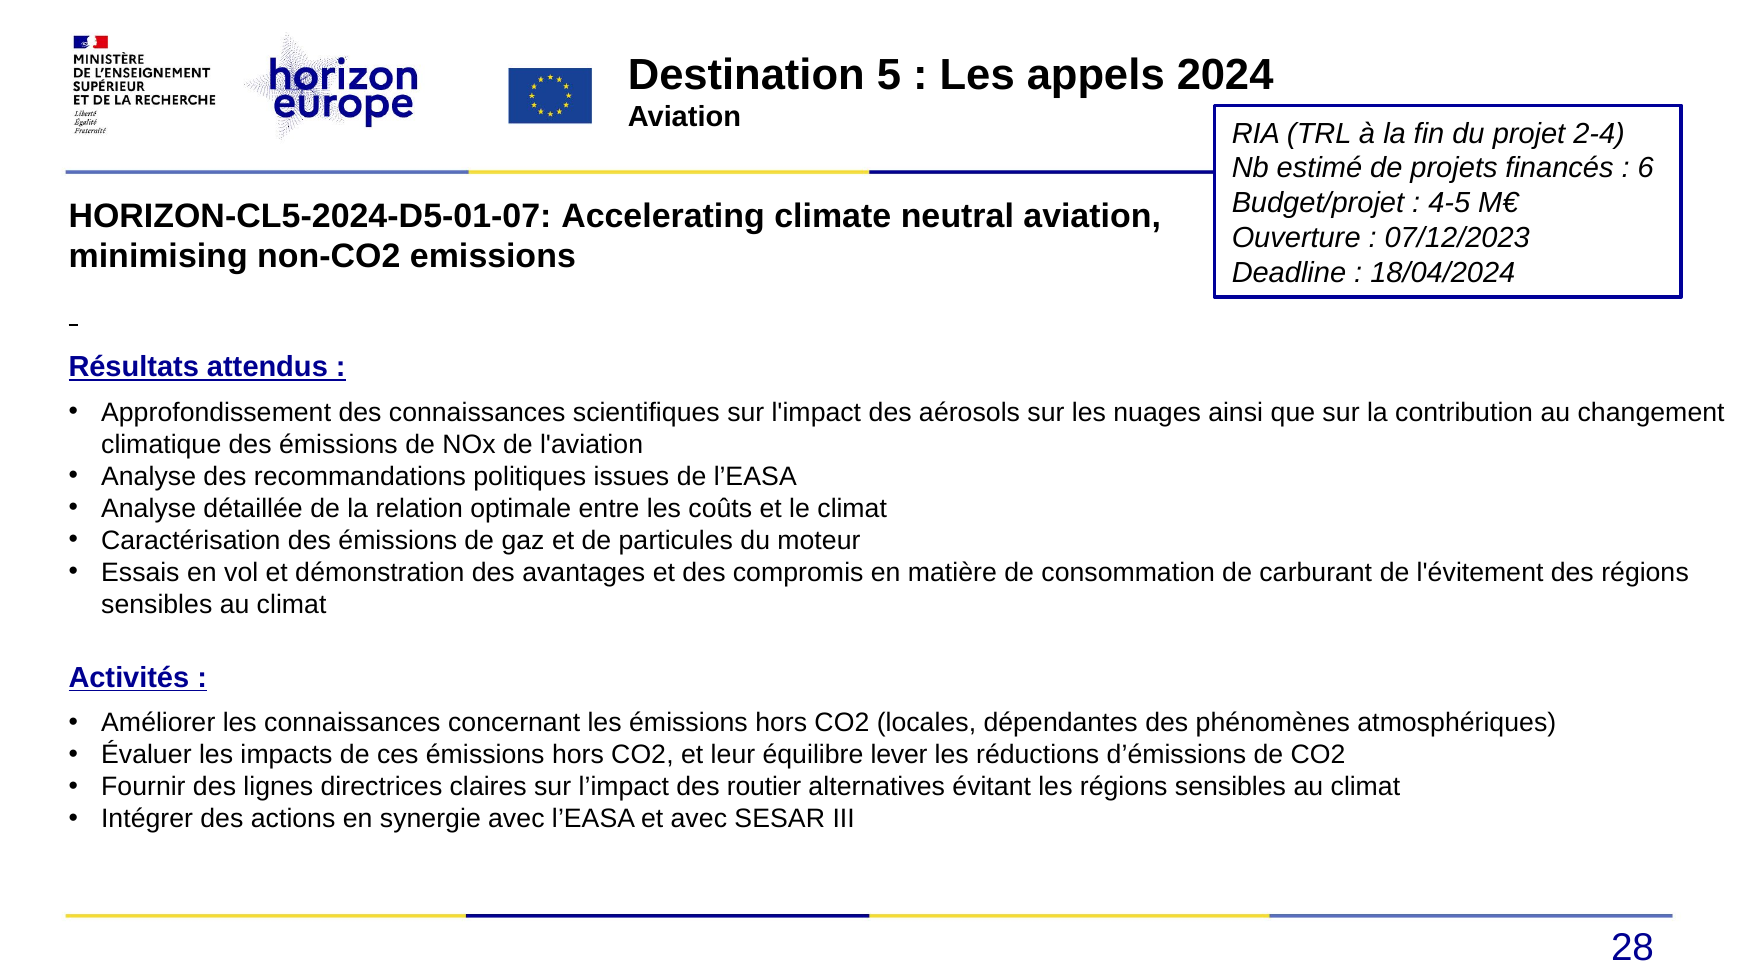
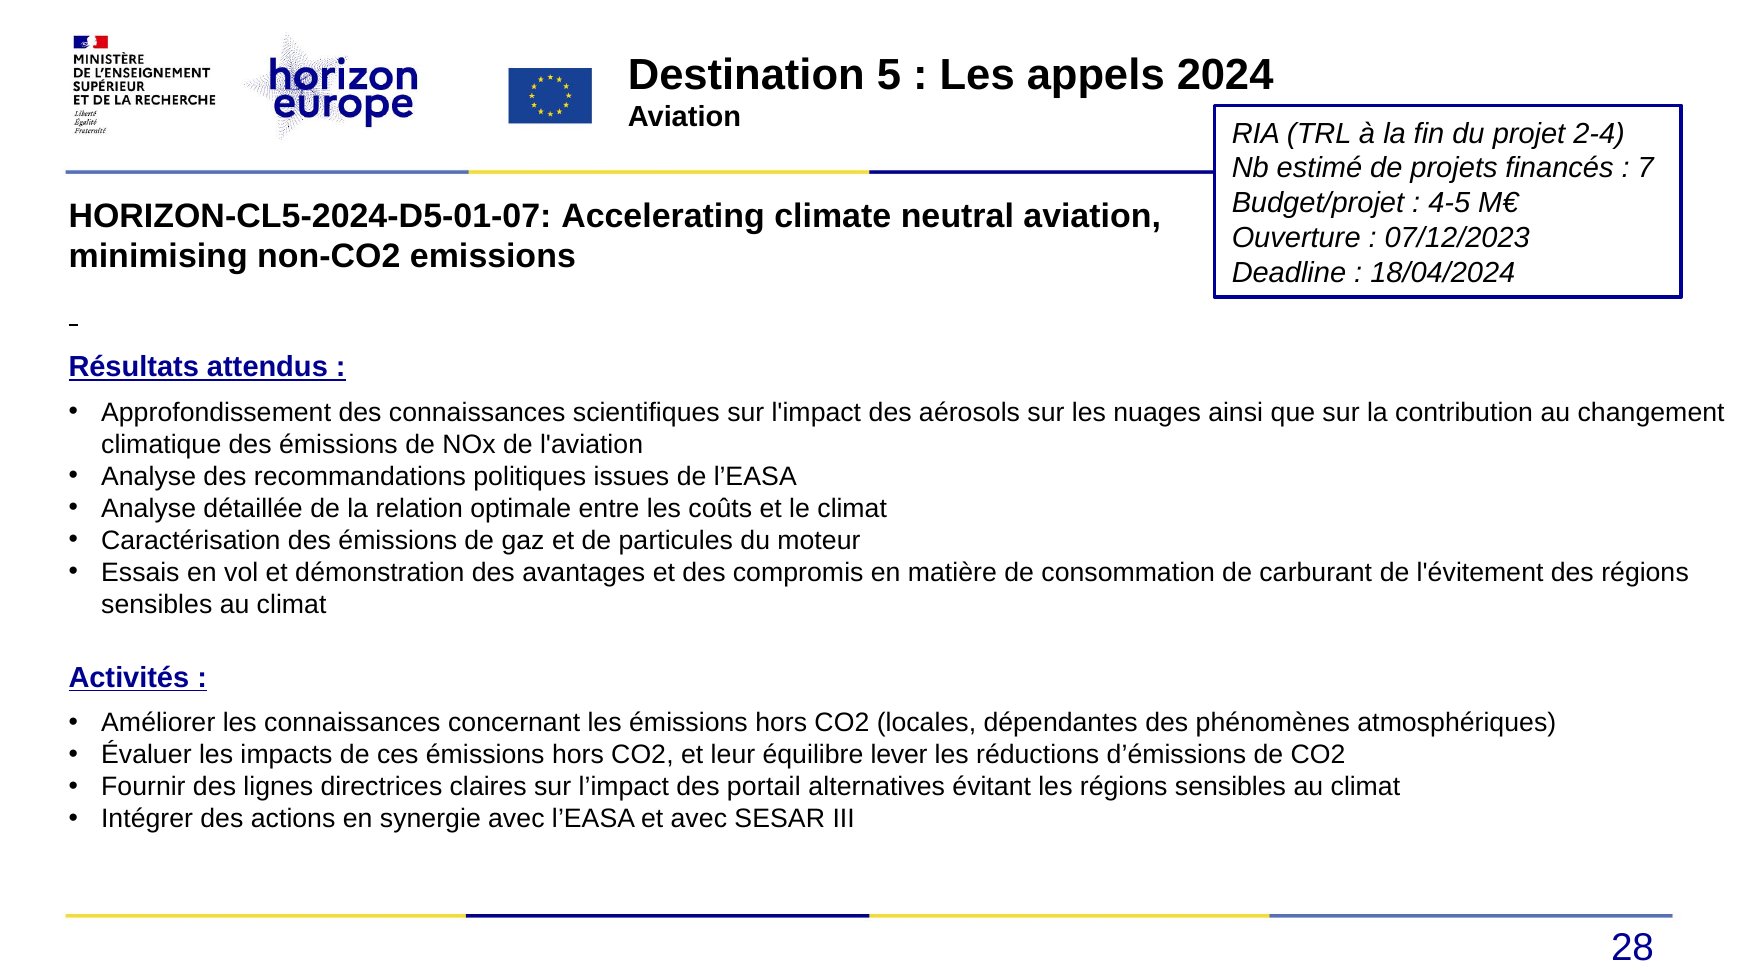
6: 6 -> 7 (1646, 168)
routier: routier -> portail (764, 787)
